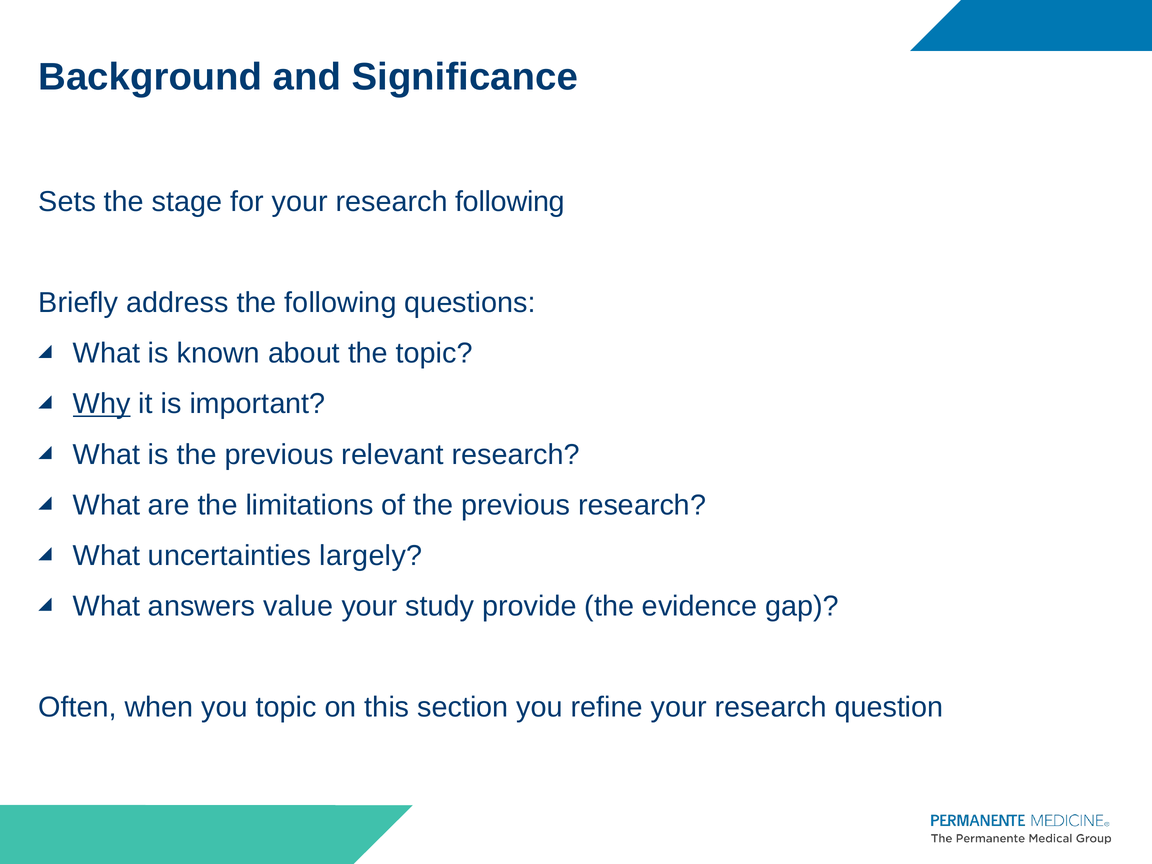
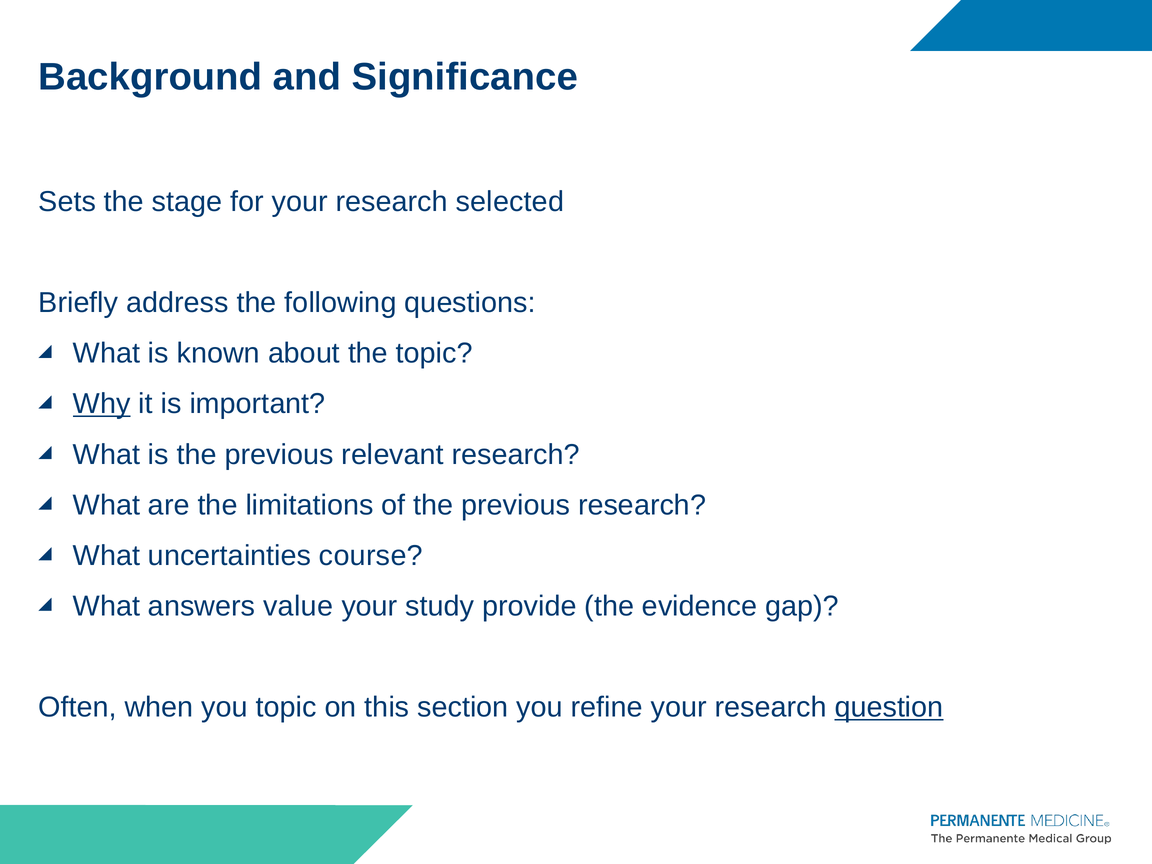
research following: following -> selected (510, 202)
largely: largely -> course (371, 556)
question underline: none -> present (889, 707)
